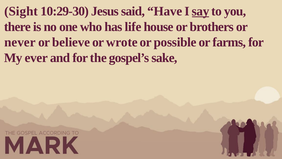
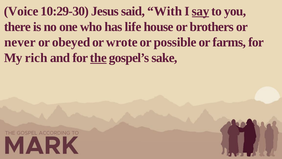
Sight: Sight -> Voice (21, 11)
Have: Have -> With (165, 11)
believe: believe -> obeyed (71, 42)
ever: ever -> rich (36, 58)
the underline: none -> present (98, 58)
